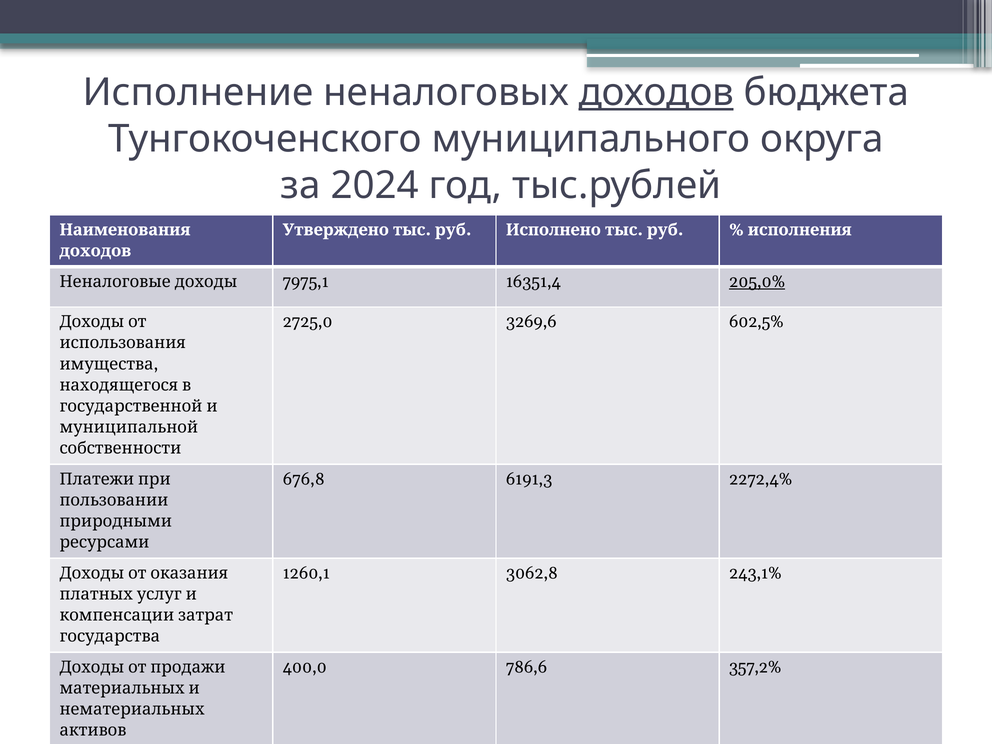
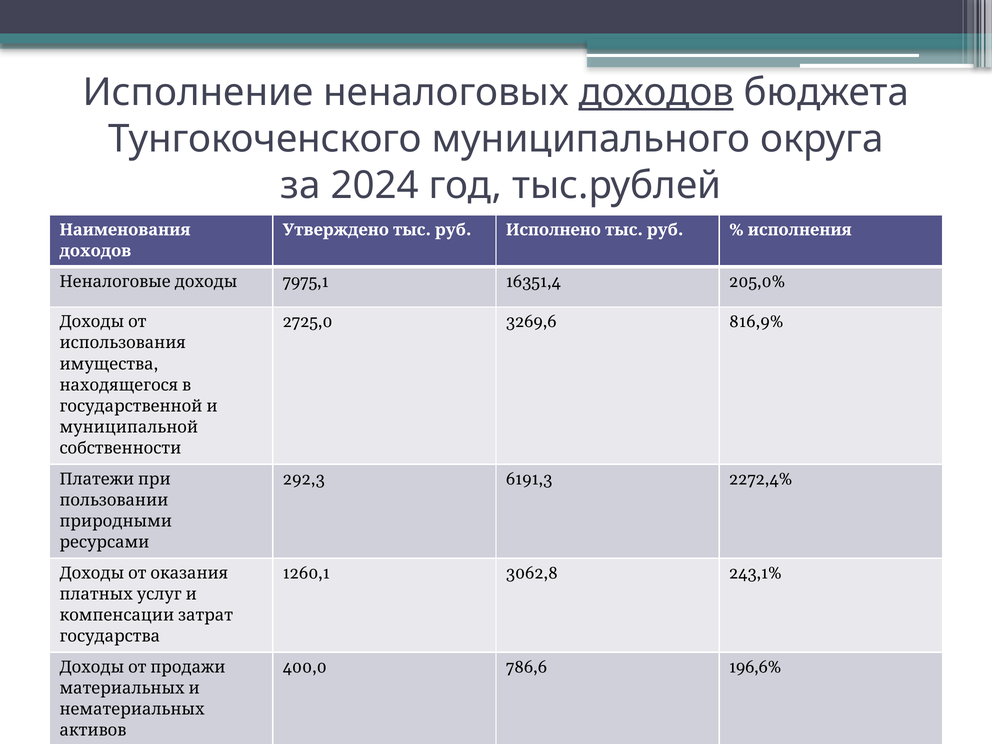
205,0% underline: present -> none (757, 282)
602,5%: 602,5% -> 816,9% (756, 322)
676,8: 676,8 -> 292,3 (304, 479)
357,2%: 357,2% -> 196,6% (755, 667)
